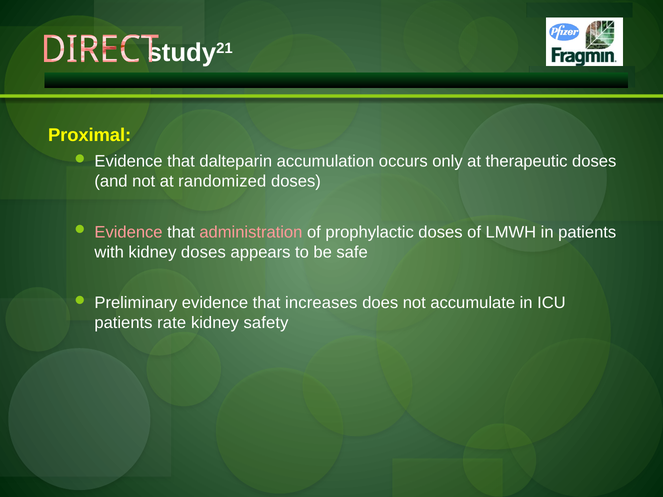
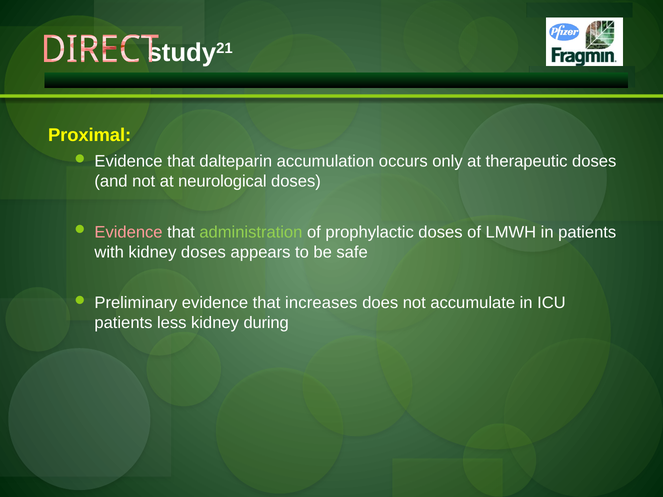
randomized: randomized -> neurological (222, 181)
administration colour: pink -> light green (251, 232)
rate: rate -> less (172, 323)
safety: safety -> during (266, 323)
